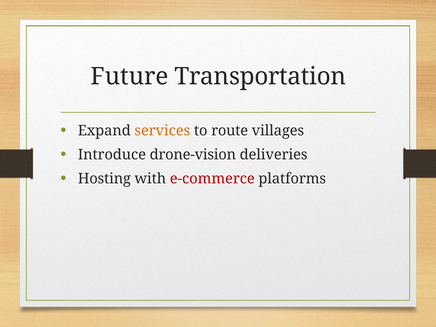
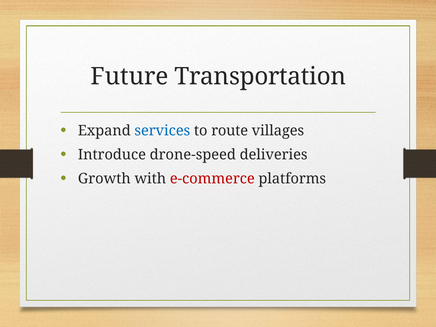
services colour: orange -> blue (162, 131)
drone-vision: drone-vision -> drone-speed (193, 155)
Hosting: Hosting -> Growth (104, 179)
